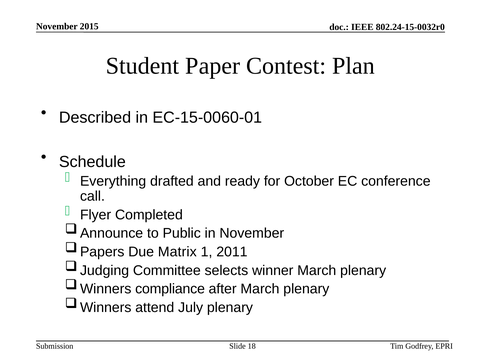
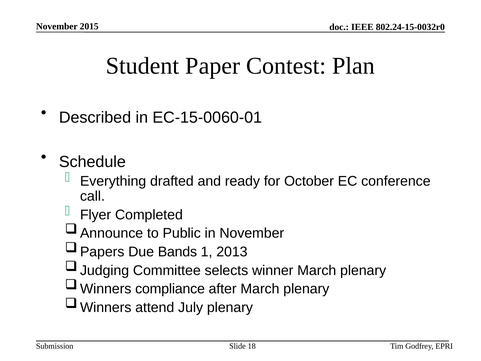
Matrix: Matrix -> Bands (177, 252)
2011: 2011 -> 2013 (232, 252)
